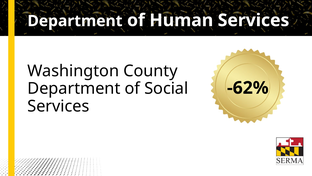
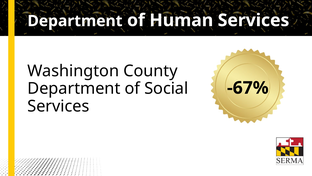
-62%: -62% -> -67% (248, 88)
